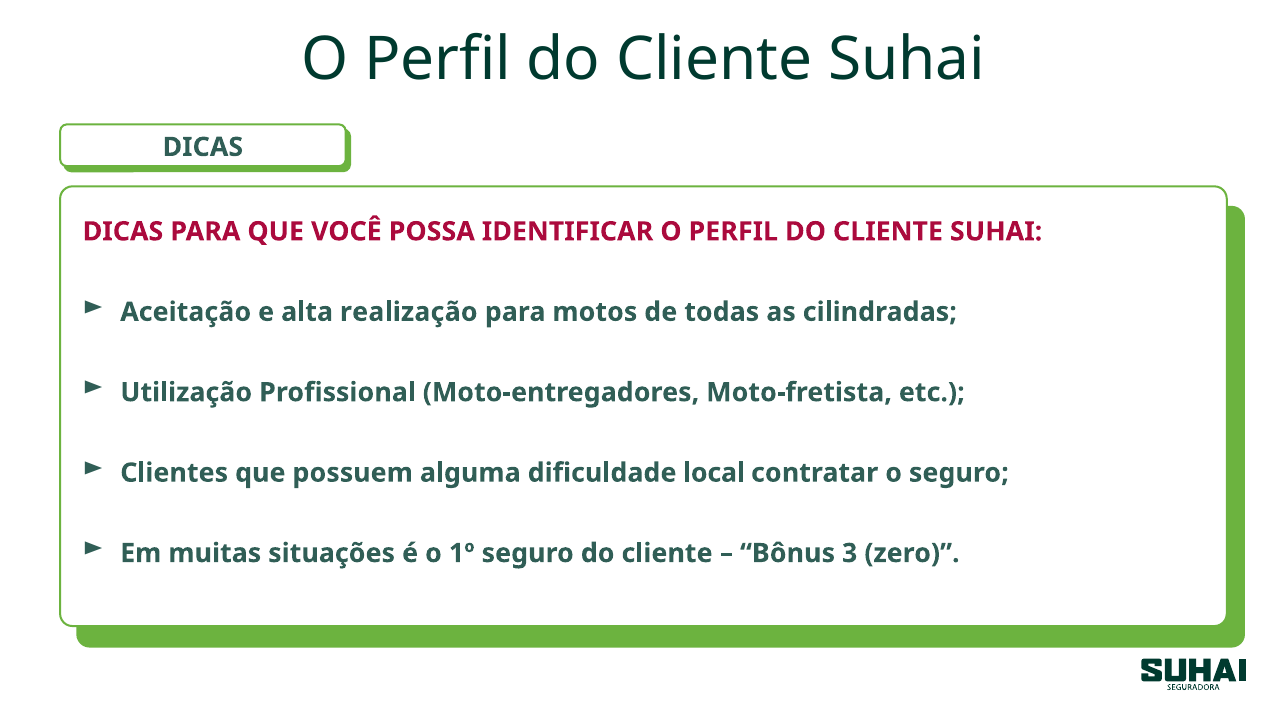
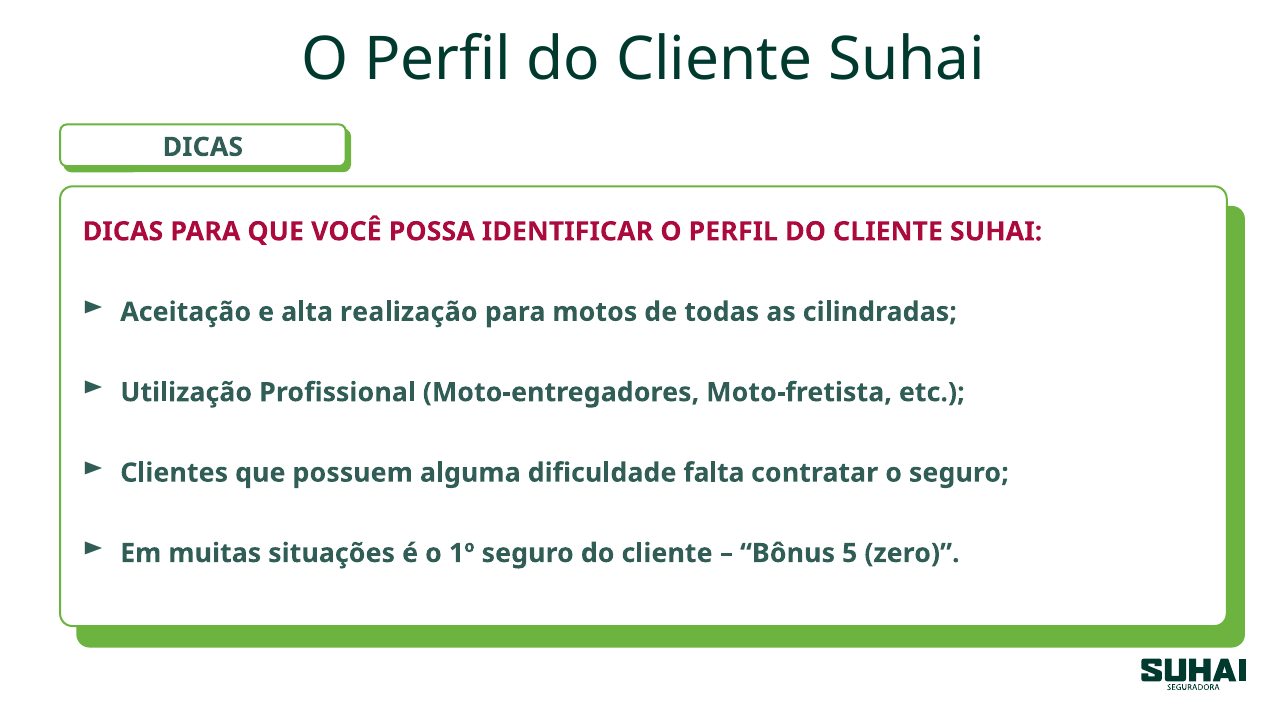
local: local -> falta (714, 473)
3: 3 -> 5 (850, 553)
